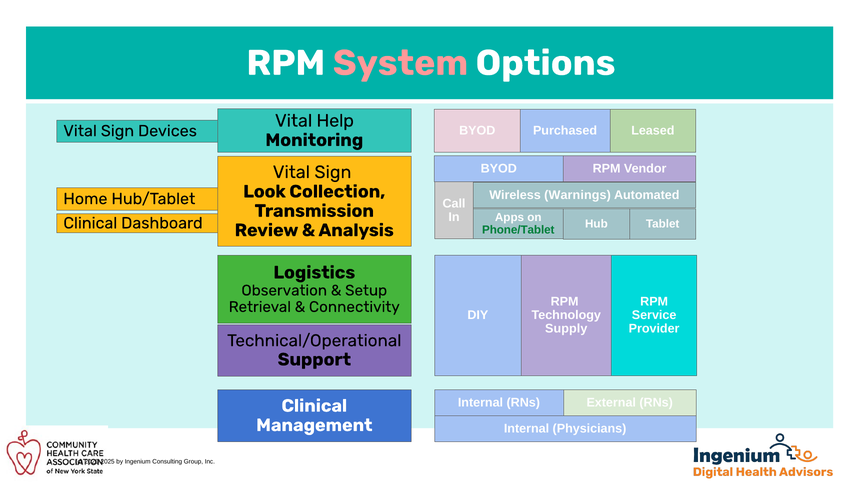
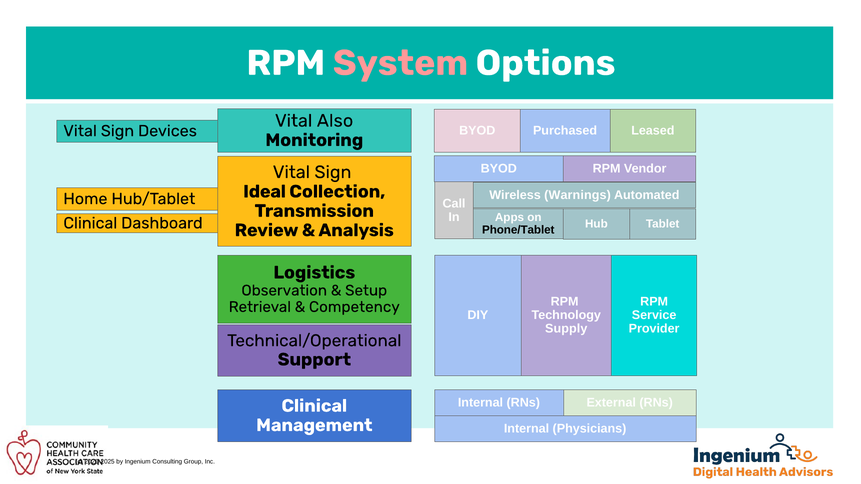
Help: Help -> Also (335, 121)
Look: Look -> Ideal (265, 192)
Phone/Tablet colour: green -> black (518, 230)
Connectivity: Connectivity -> Competency (354, 307)
